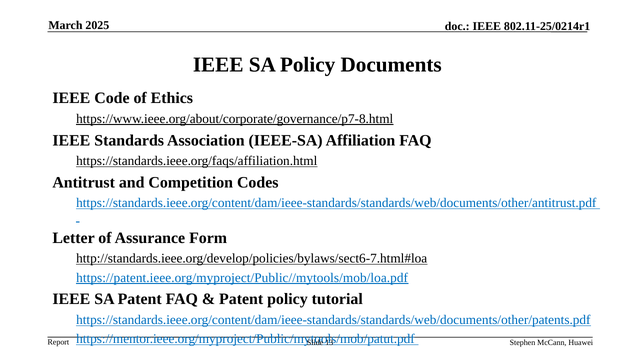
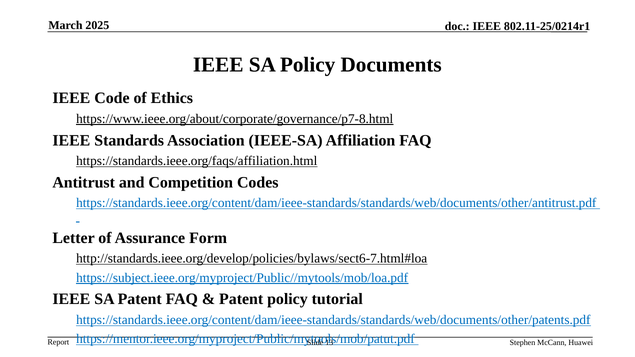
https://patent.ieee.org/myproject/Public//mytools/mob/loa.pdf: https://patent.ieee.org/myproject/Public//mytools/mob/loa.pdf -> https://subject.ieee.org/myproject/Public//mytools/mob/loa.pdf (242, 278)
